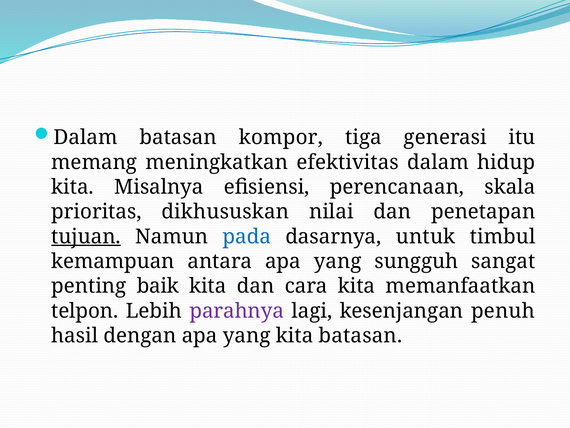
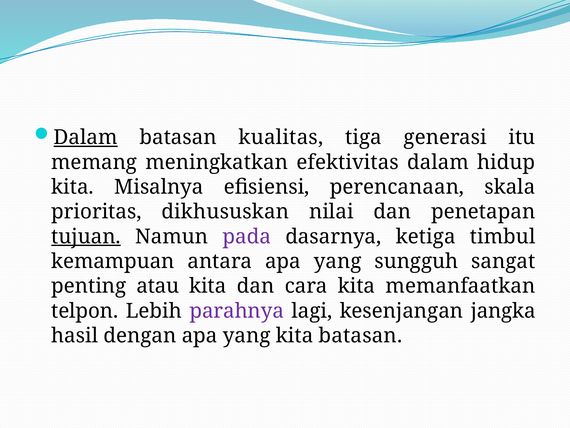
Dalam underline: none -> present (86, 137)
kompor: kompor -> kualitas (281, 137)
pada colour: blue -> purple (247, 236)
untuk: untuk -> ketiga (426, 236)
baik: baik -> atau (158, 286)
penuh: penuh -> jangka (503, 311)
